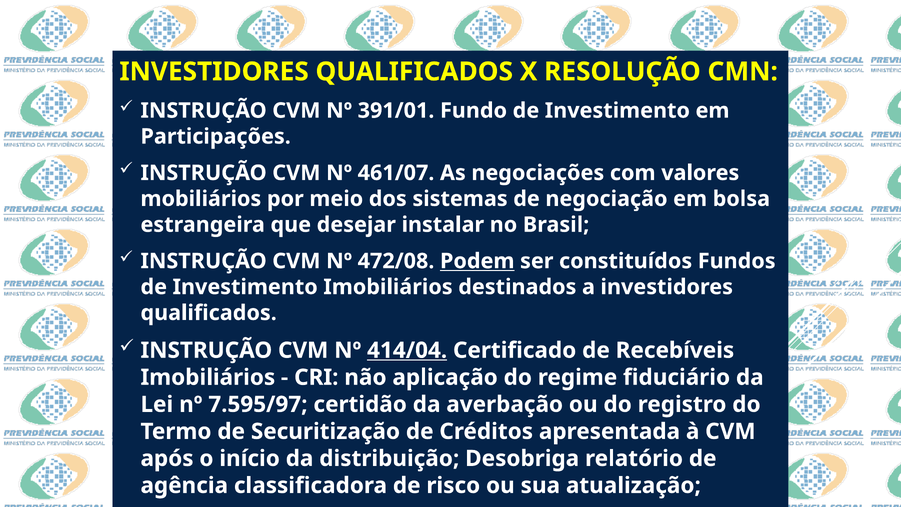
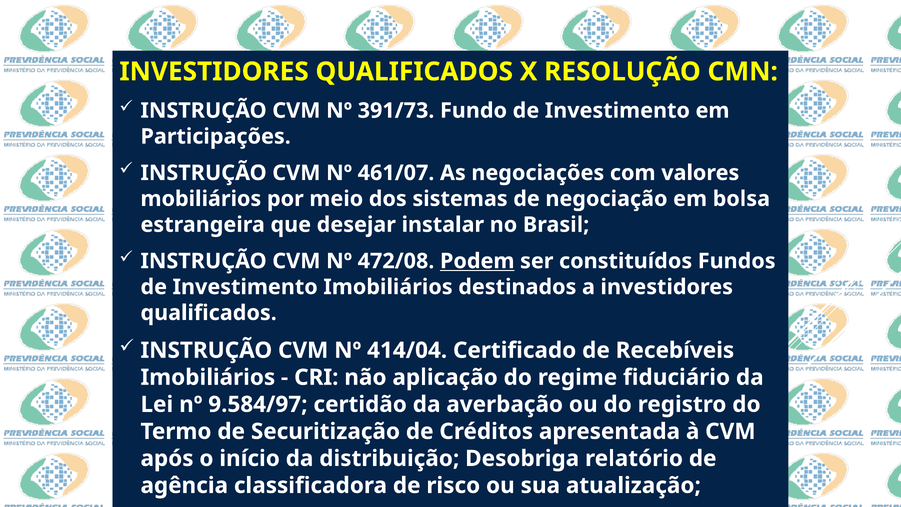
391/01: 391/01 -> 391/73 (396, 111)
414/04 underline: present -> none (407, 350)
7.595/97: 7.595/97 -> 9.584/97 (258, 404)
